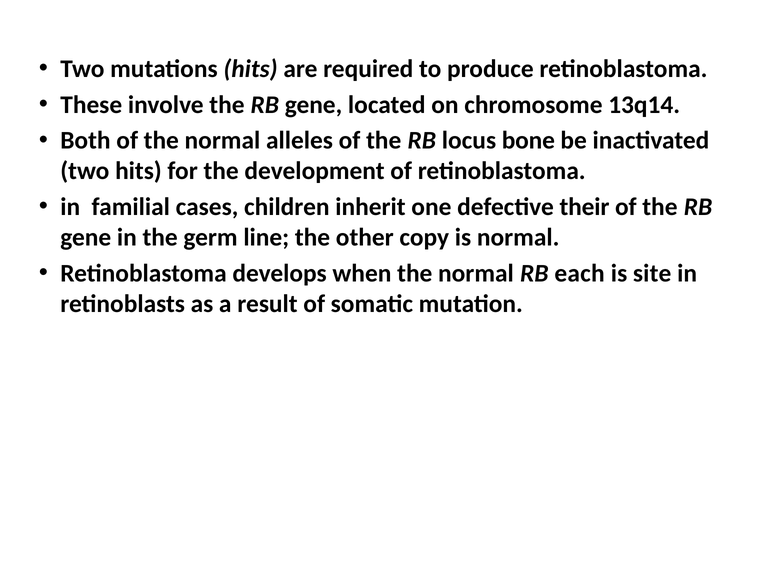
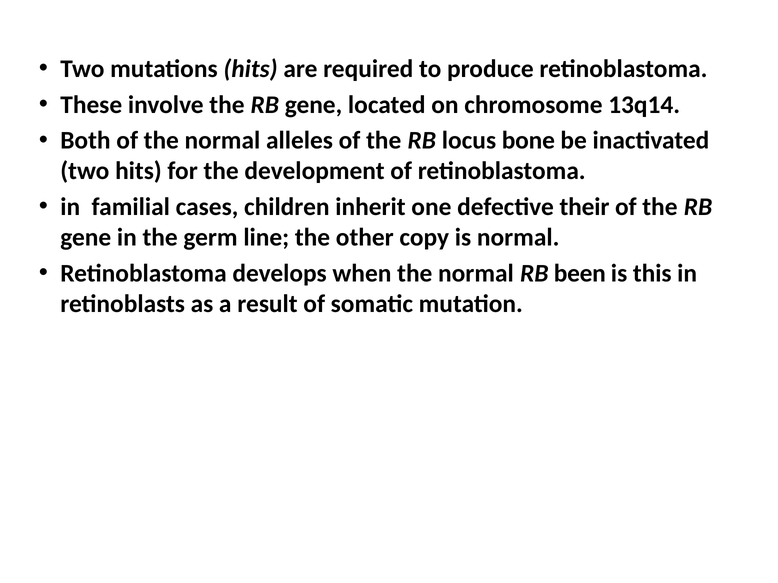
each: each -> been (580, 274)
site: site -> this (652, 274)
